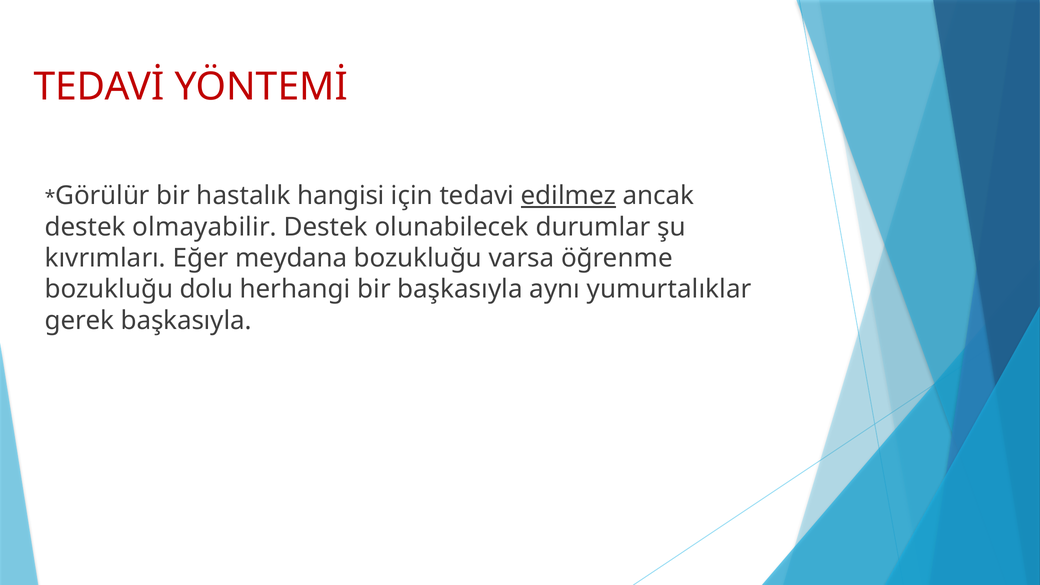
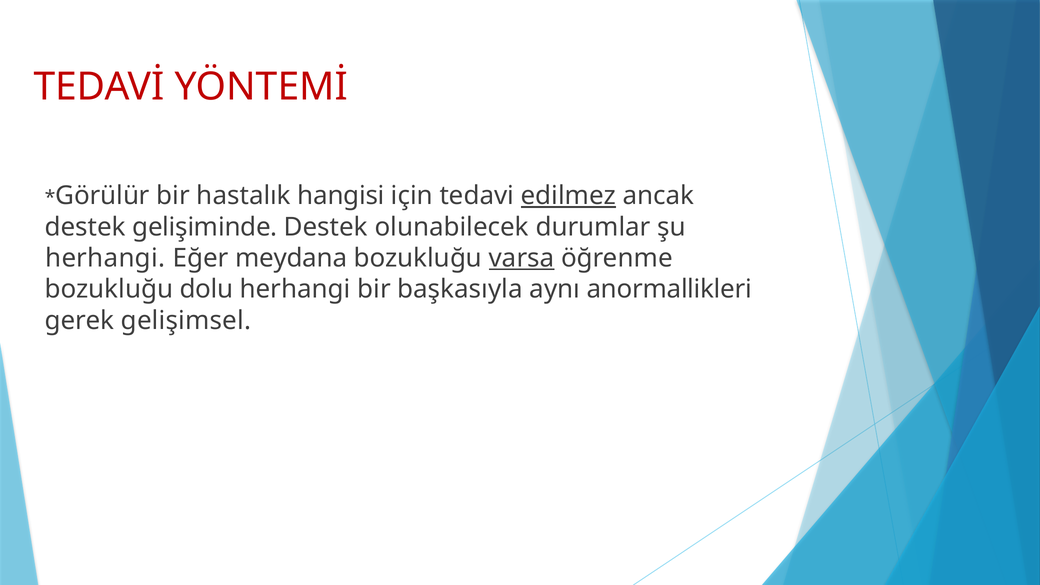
olmayabilir: olmayabilir -> gelişiminde (205, 227)
kıvrımları: kıvrımları -> herhangi (105, 258)
varsa underline: none -> present (522, 258)
yumurtalıklar: yumurtalıklar -> anormallikleri (669, 289)
gerek başkasıyla: başkasıyla -> gelişimsel (186, 321)
